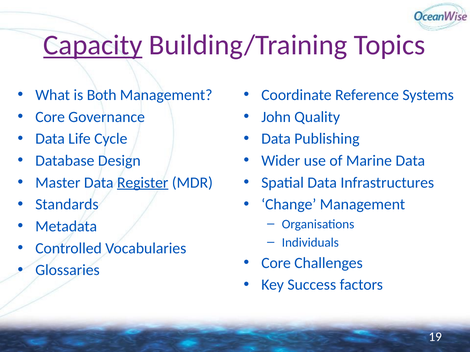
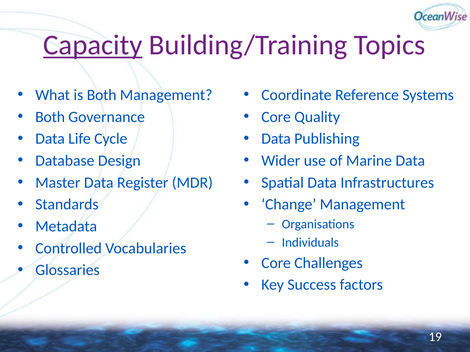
Core: Core -> Both (50, 117)
John: John -> Core (276, 117)
Register underline: present -> none (143, 183)
